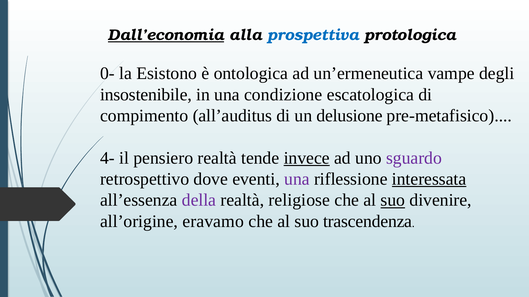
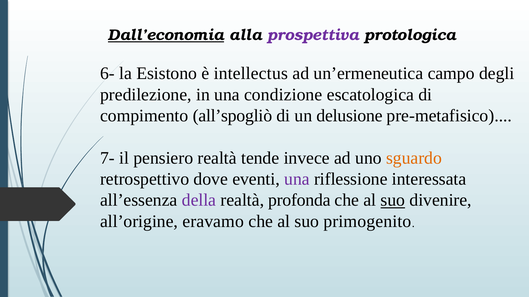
prospettiva colour: blue -> purple (313, 35)
0-: 0- -> 6- (107, 74)
ontologica: ontologica -> intellectus (251, 74)
vampe: vampe -> campo (451, 74)
insostenibile: insostenibile -> predilezione (146, 95)
all’auditus: all’auditus -> all’spogliò (232, 116)
4-: 4- -> 7- (107, 158)
invece underline: present -> none (307, 158)
sguardo colour: purple -> orange (414, 158)
interessata underline: present -> none (429, 179)
religiose: religiose -> profonda (299, 201)
trascendenza: trascendenza -> primogenito (367, 222)
